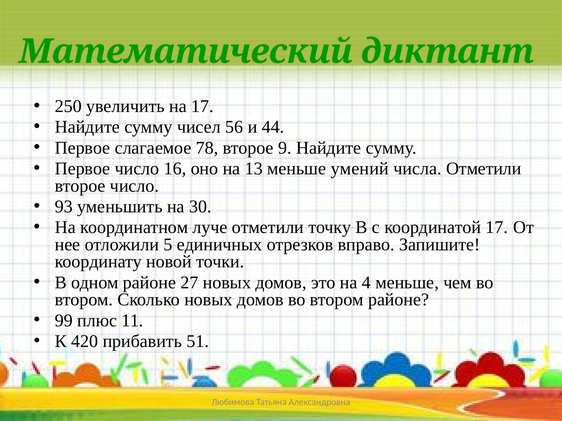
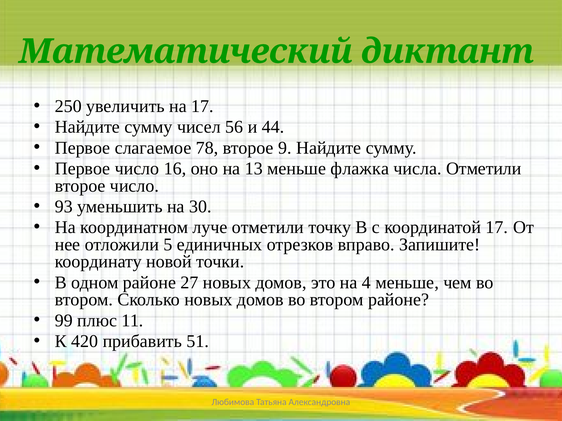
умений: умений -> флажка (360, 169)
